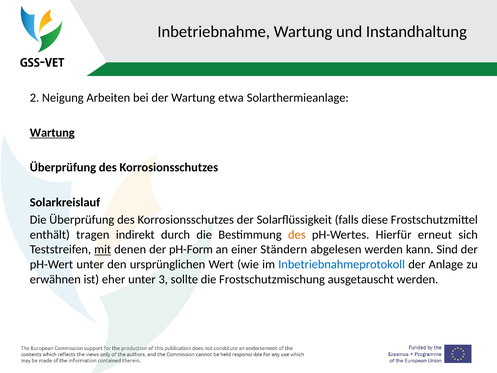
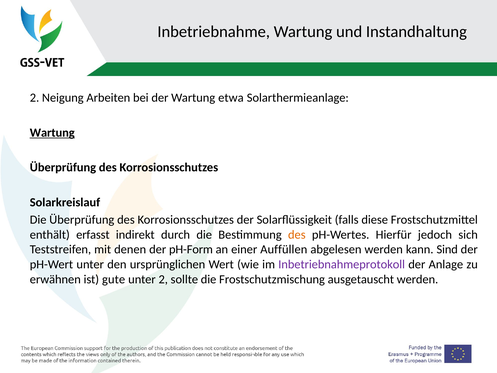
tragen: tragen -> erfasst (93, 234)
erneut: erneut -> jedoch (435, 234)
mit underline: present -> none (103, 249)
Ständern: Ständern -> Auffüllen (284, 249)
Inbetriebnahmeprotokoll colour: blue -> purple (342, 264)
eher: eher -> gute (114, 279)
unter 3: 3 -> 2 (163, 279)
